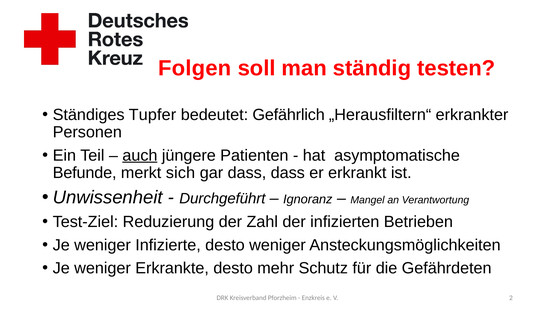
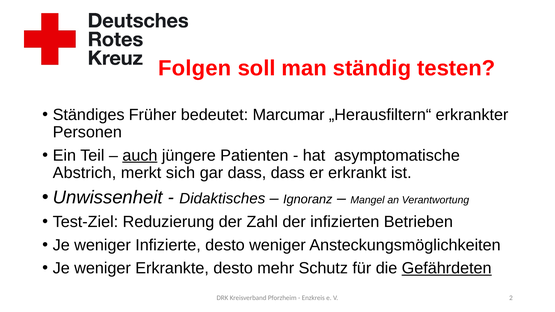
Tupfer: Tupfer -> Früher (153, 115)
Gefährlich: Gefährlich -> Marcumar (289, 115)
Befunde: Befunde -> Abstrich (85, 173)
Durchgeführt: Durchgeführt -> Didaktisches (222, 199)
Gefährdeten underline: none -> present (447, 268)
